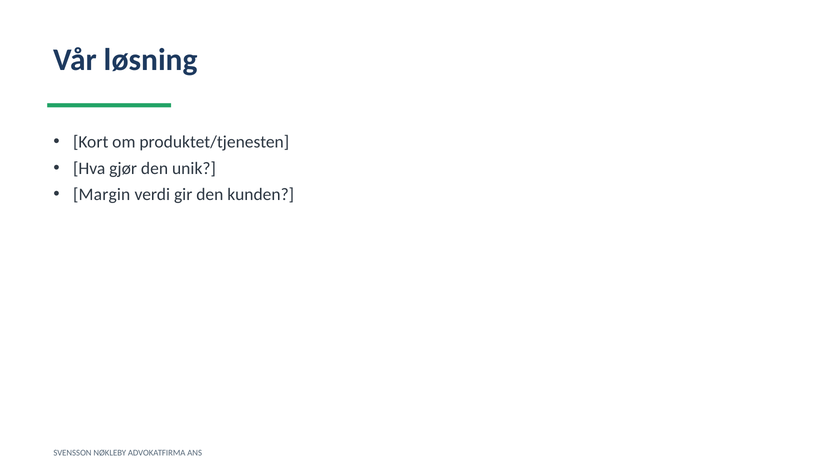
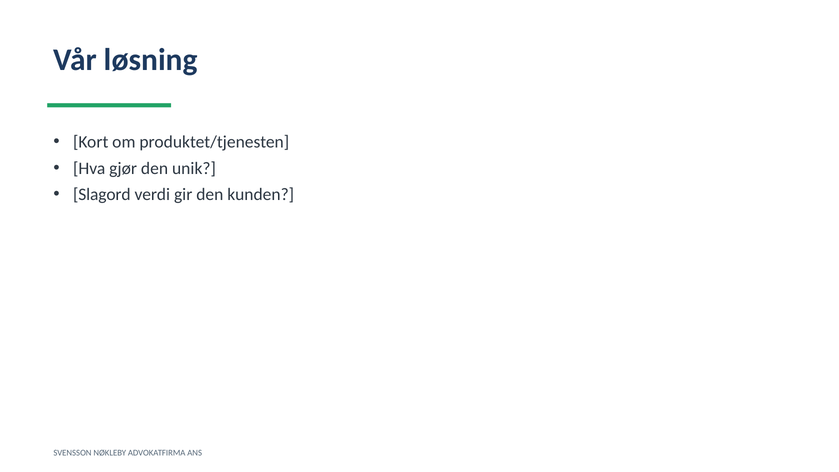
Margin: Margin -> Slagord (102, 195)
